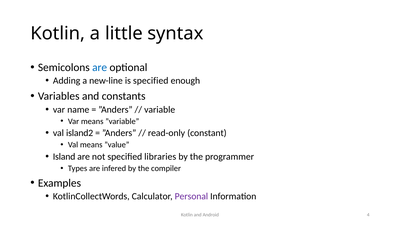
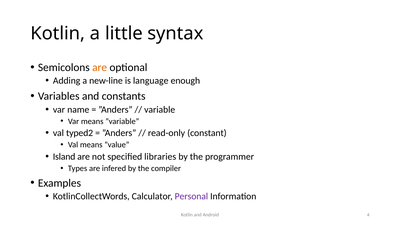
are colour: blue -> orange (100, 67)
is specified: specified -> language (151, 81)
island2: island2 -> typed2 (80, 133)
